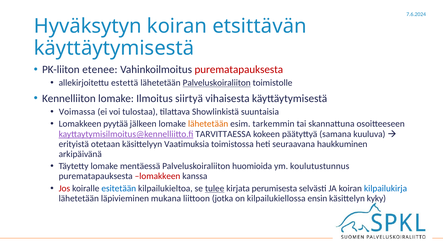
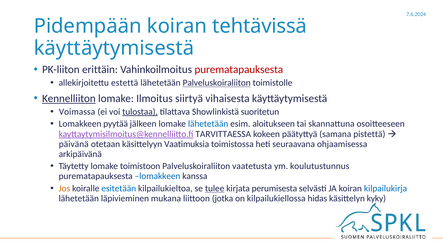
Hyväksytyn: Hyväksytyn -> Pidempään (88, 26)
etsittävän: etsittävän -> tehtävissä (260, 26)
etenee: etenee -> erittäin (100, 70)
Kennelliiton underline: none -> present (69, 99)
tulostaa underline: none -> present (140, 112)
suuntaisia: suuntaisia -> suoritetun (260, 112)
lähetetään colour: orange -> blue (208, 124)
tarkemmin: tarkemmin -> aloitukseen (274, 124)
kuuluva: kuuluva -> pistettä (369, 134)
erityistä: erityistä -> päivänä (74, 144)
haukkuminen: haukkuminen -> ohjaamisessa (342, 144)
mentäessä: mentäessä -> toimistoon (140, 166)
huomioida: huomioida -> vaatetusta (252, 166)
lomakkeen colour: red -> blue (158, 176)
Jos colour: red -> orange (64, 189)
ensin: ensin -> hidas (317, 199)
